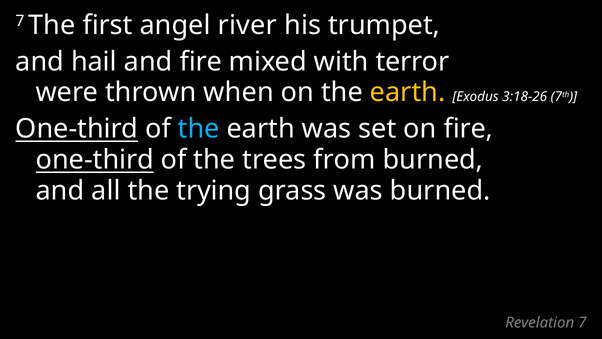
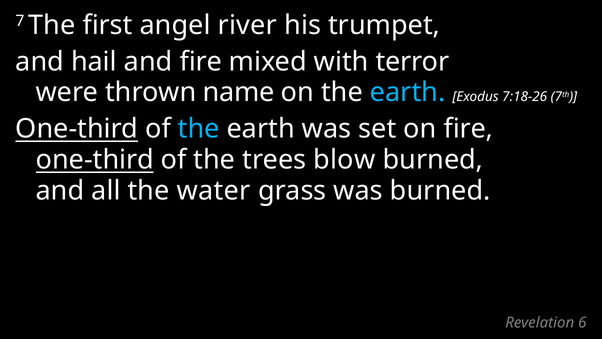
when: when -> name (239, 92)
earth colour: yellow -> light blue (408, 92)
3:18-26: 3:18-26 -> 7:18-26 (525, 97)
from: from -> blow (344, 160)
trying: trying -> water (214, 191)
Revelation 7: 7 -> 6 (582, 323)
